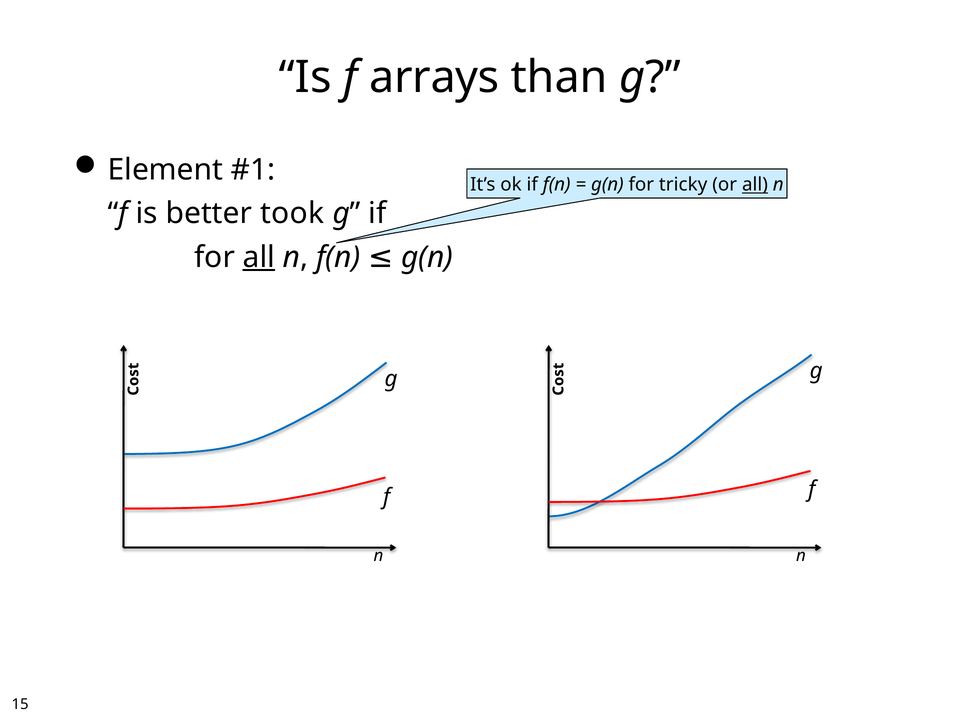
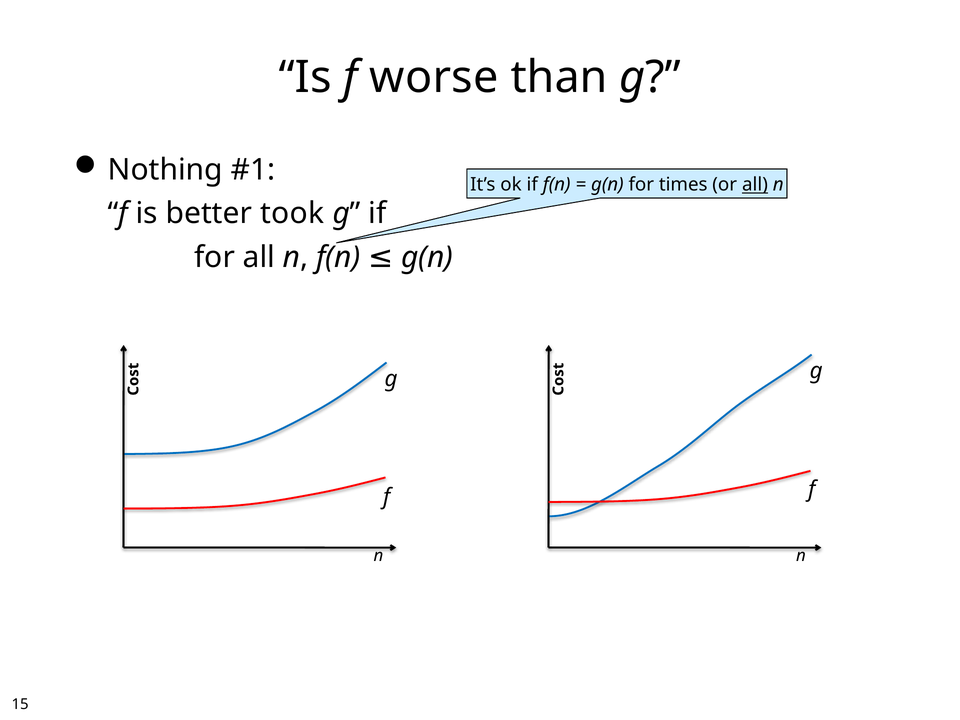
arrays: arrays -> worse (434, 77)
Element: Element -> Nothing (165, 170)
tricky: tricky -> times (683, 185)
all underline: present -> none (259, 257)
